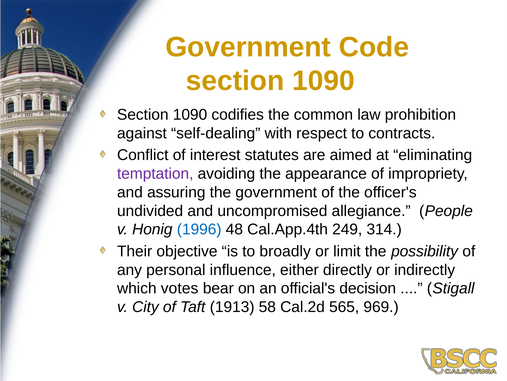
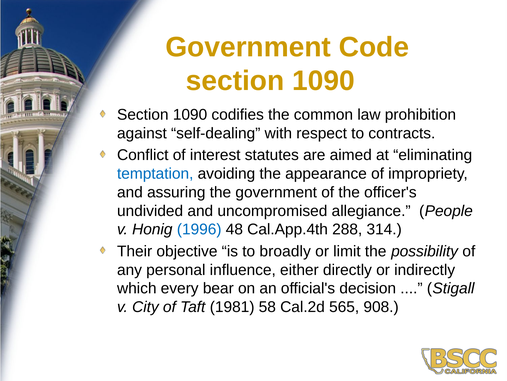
temptation colour: purple -> blue (155, 173)
249: 249 -> 288 (347, 229)
votes: votes -> every (180, 288)
1913: 1913 -> 1981 (232, 307)
969: 969 -> 908 (381, 307)
